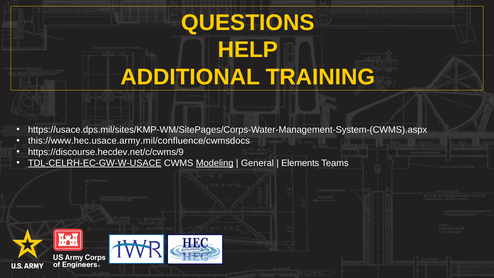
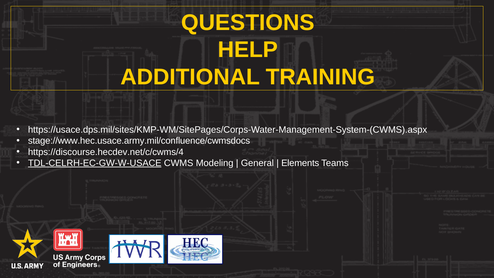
this://www.hec.usace.army.mil/confluence/cwmsdocs: this://www.hec.usace.army.mil/confluence/cwmsdocs -> stage://www.hec.usace.army.mil/confluence/cwmsdocs (139, 141)
https://discourse.hecdev.net/c/cwms/9: https://discourse.hecdev.net/c/cwms/9 -> https://discourse.hecdev.net/c/cwms/4 (106, 152)
Modeling underline: present -> none (215, 163)
